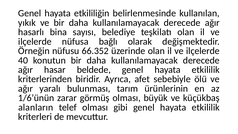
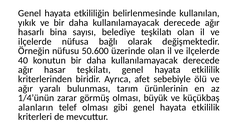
66.352: 66.352 -> 50.600 (95, 51)
hasar beldede: beldede -> teşkilatı (94, 70)
1/6’ünün: 1/6’ünün -> 1/4’ünün (36, 98)
